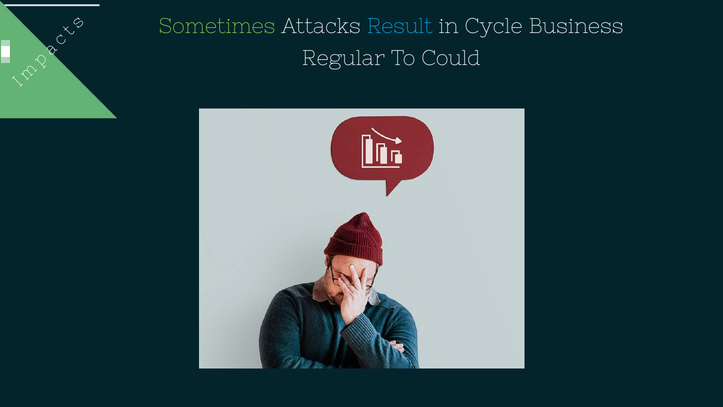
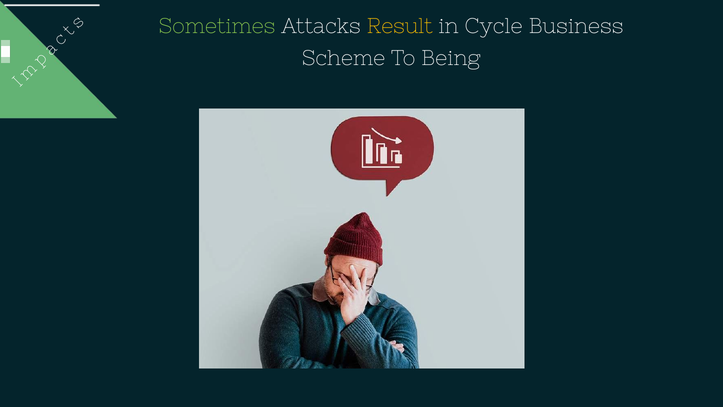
Result colour: light blue -> yellow (400, 26)
Regular: Regular -> Scheme (344, 58)
Could: Could -> Being (451, 58)
